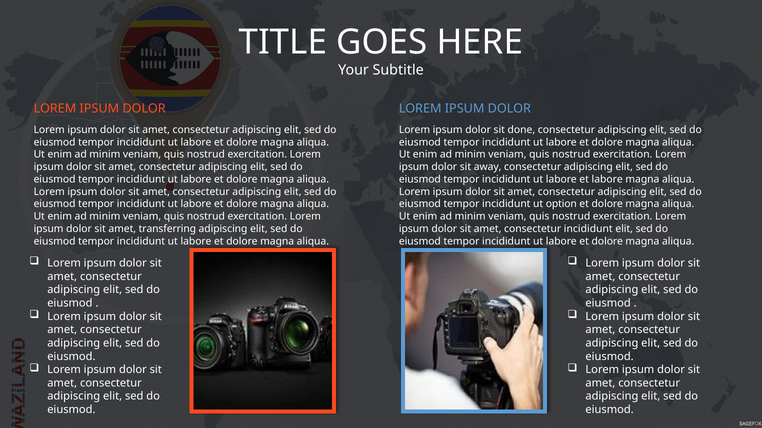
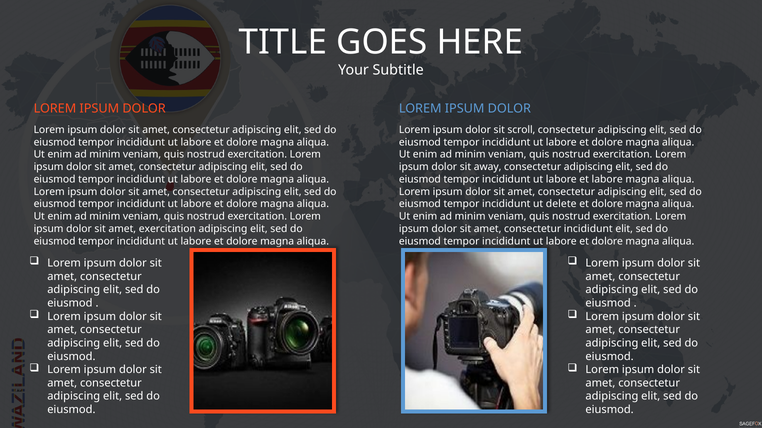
done: done -> scroll (521, 130)
option: option -> delete (561, 204)
amet transferring: transferring -> exercitation (167, 229)
